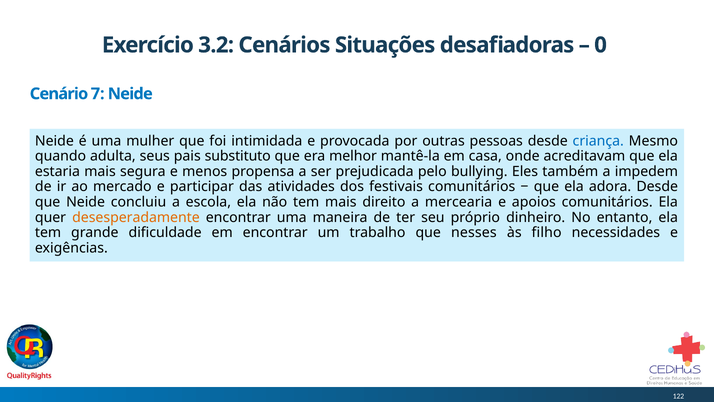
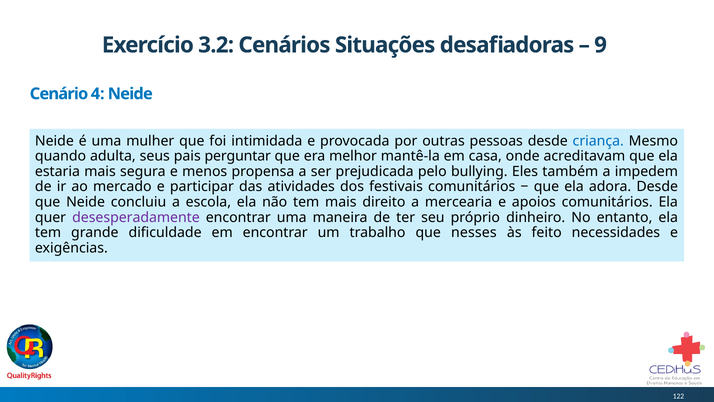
0: 0 -> 9 (601, 45)
7: 7 -> 4 (98, 94)
substituto: substituto -> perguntar (238, 156)
desesperadamente colour: orange -> purple (136, 217)
filho: filho -> feito (547, 232)
